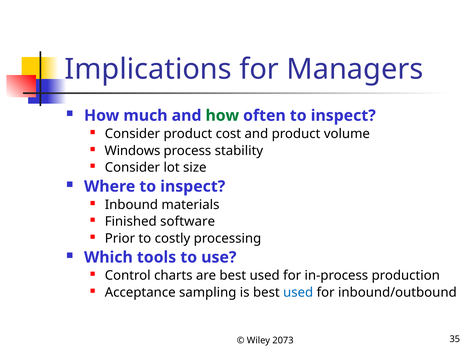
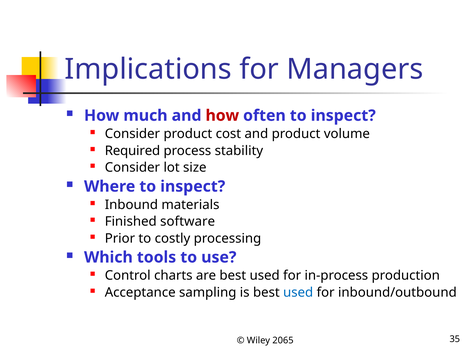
how colour: green -> red (222, 116)
Windows: Windows -> Required (132, 151)
2073: 2073 -> 2065 (283, 341)
